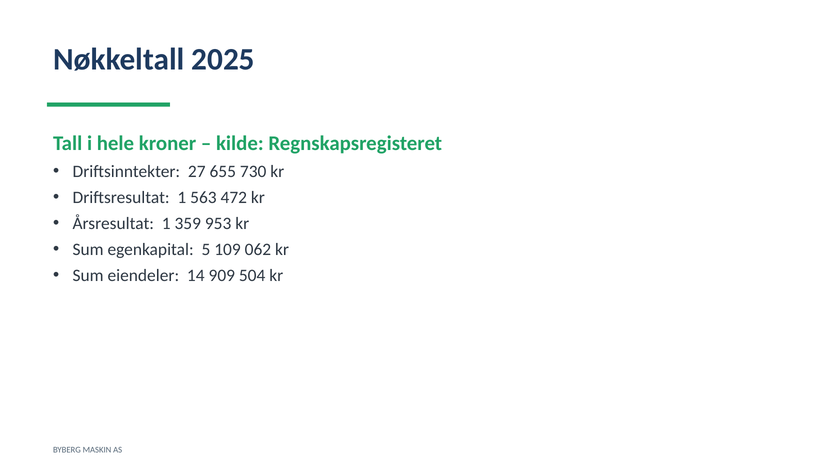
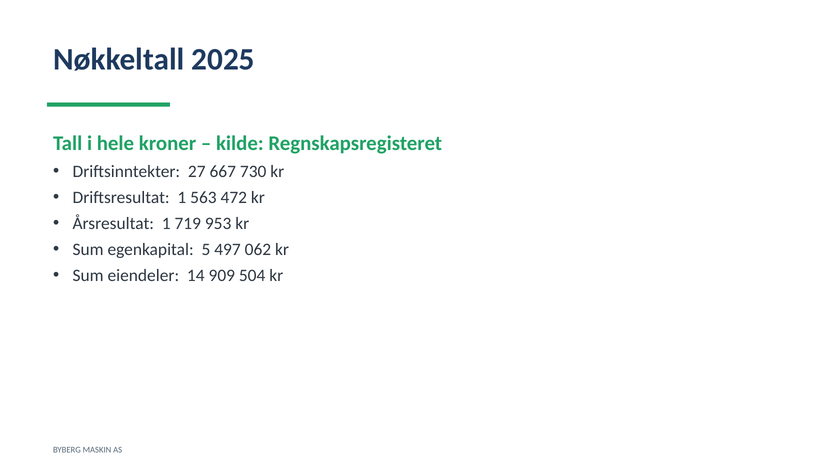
655: 655 -> 667 (223, 171)
359: 359 -> 719 (188, 224)
109: 109 -> 497 (227, 250)
